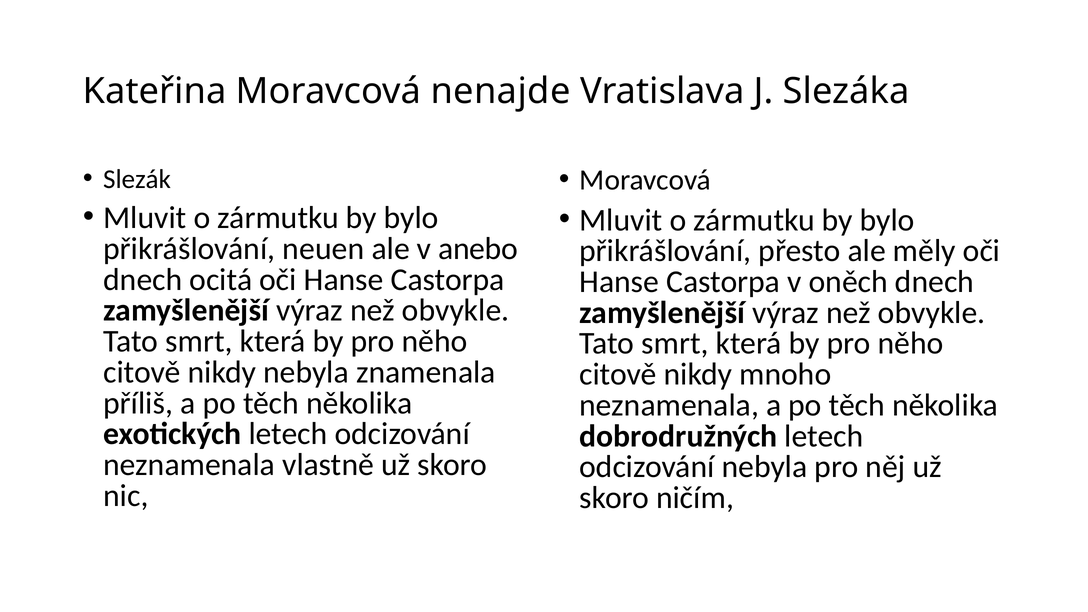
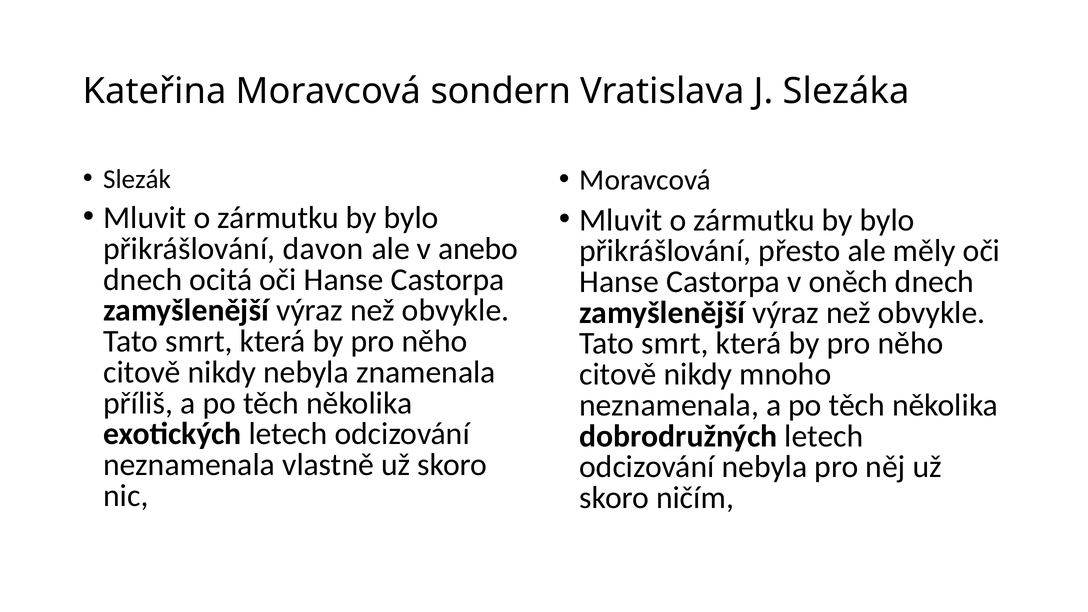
nenajde: nenajde -> sondern (501, 91)
neuen: neuen -> davon (323, 249)
